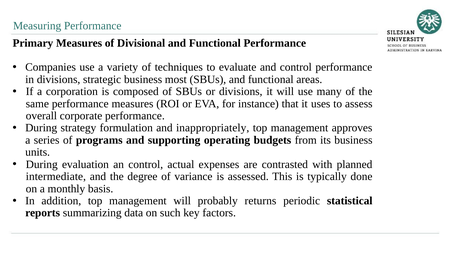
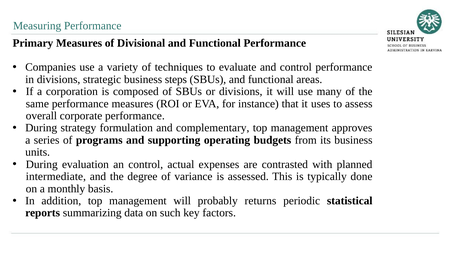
most: most -> steps (176, 79)
inappropriately: inappropriately -> complementary (213, 128)
